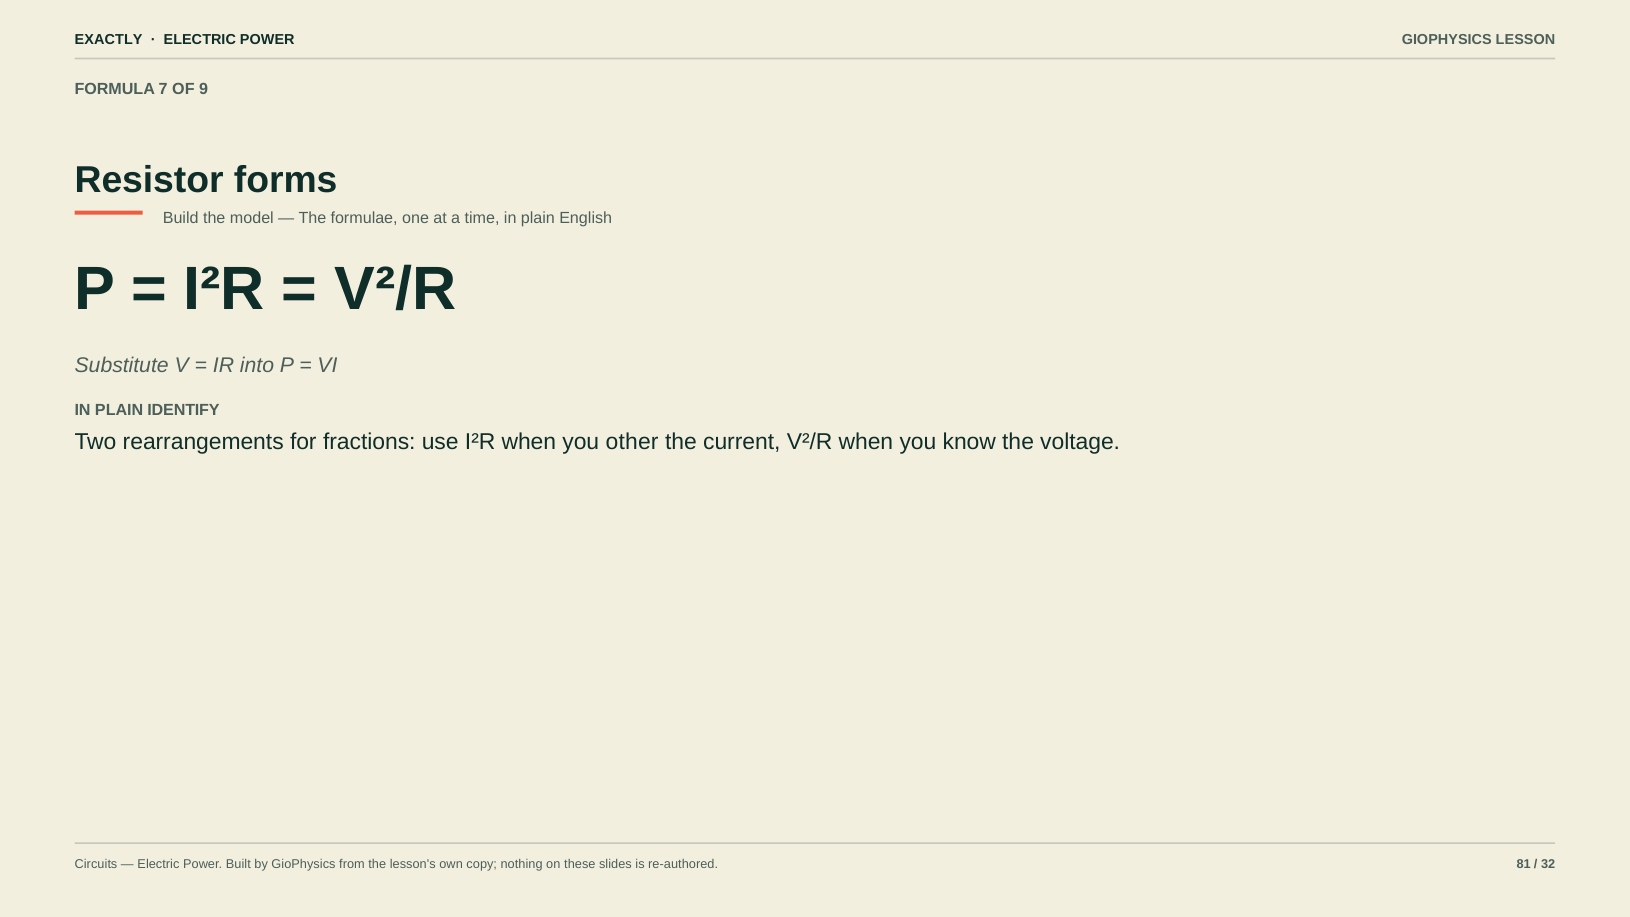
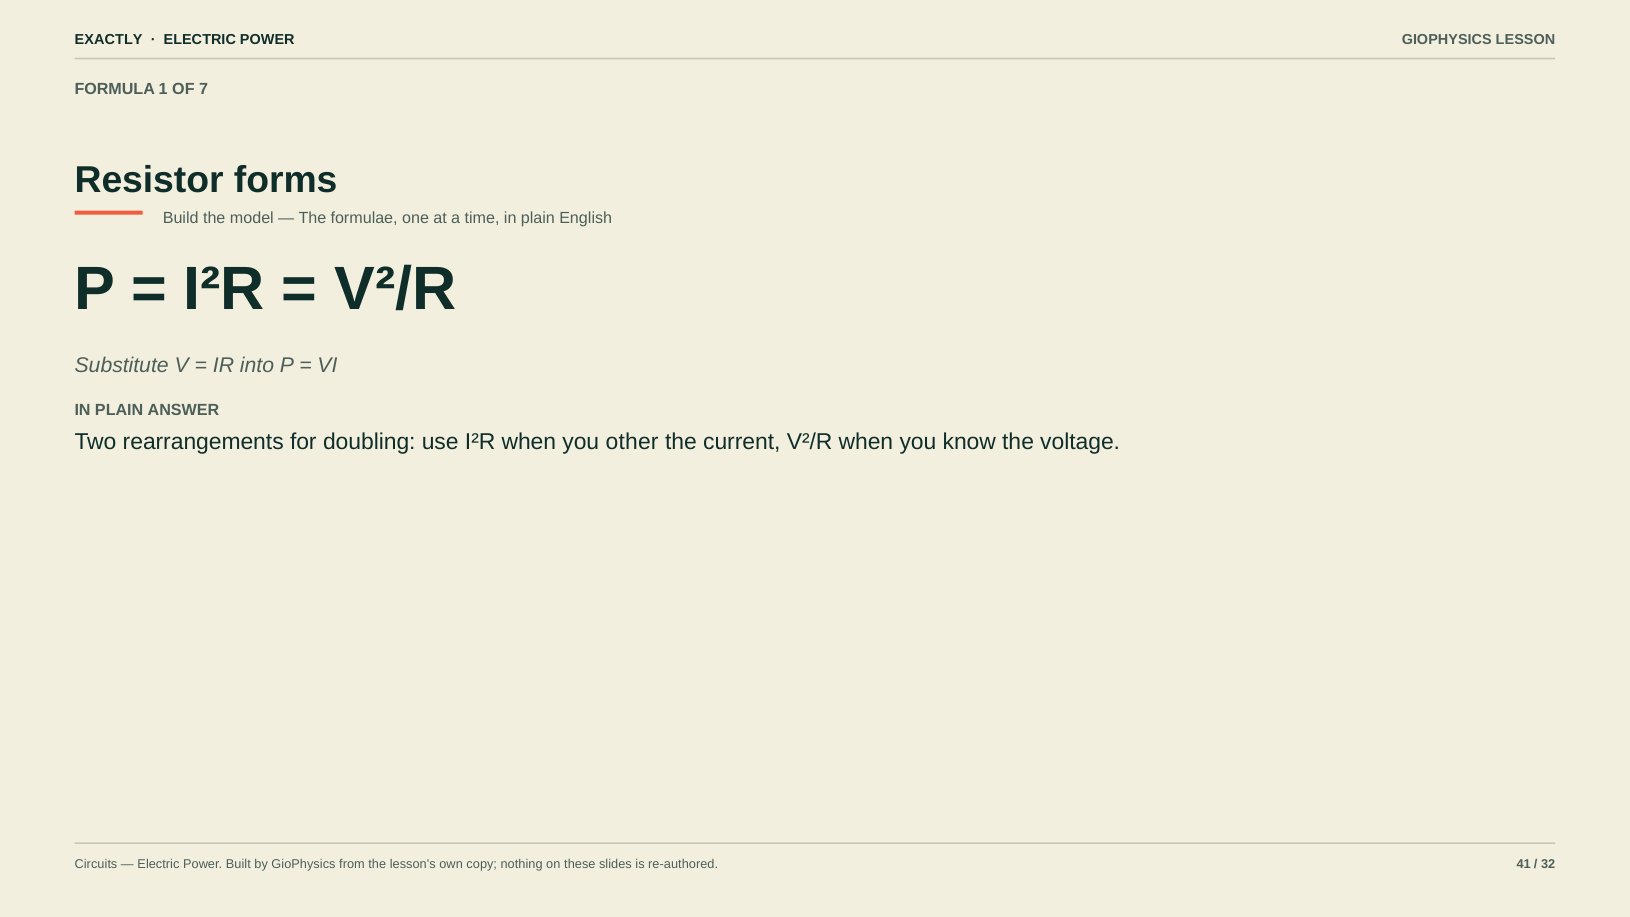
7: 7 -> 1 (163, 89)
9: 9 -> 7 (204, 89)
IDENTIFY: IDENTIFY -> ANSWER (183, 410)
fractions: fractions -> doubling (369, 442)
81: 81 -> 41 (1524, 864)
